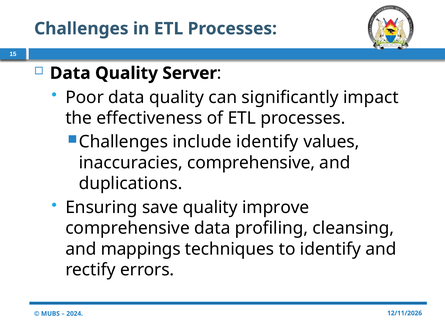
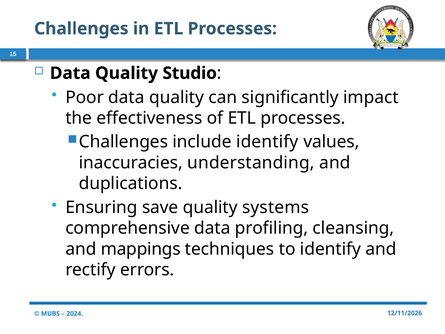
Server: Server -> Studio (190, 73)
inaccuracies comprehensive: comprehensive -> understanding (251, 163)
improve: improve -> systems (276, 207)
